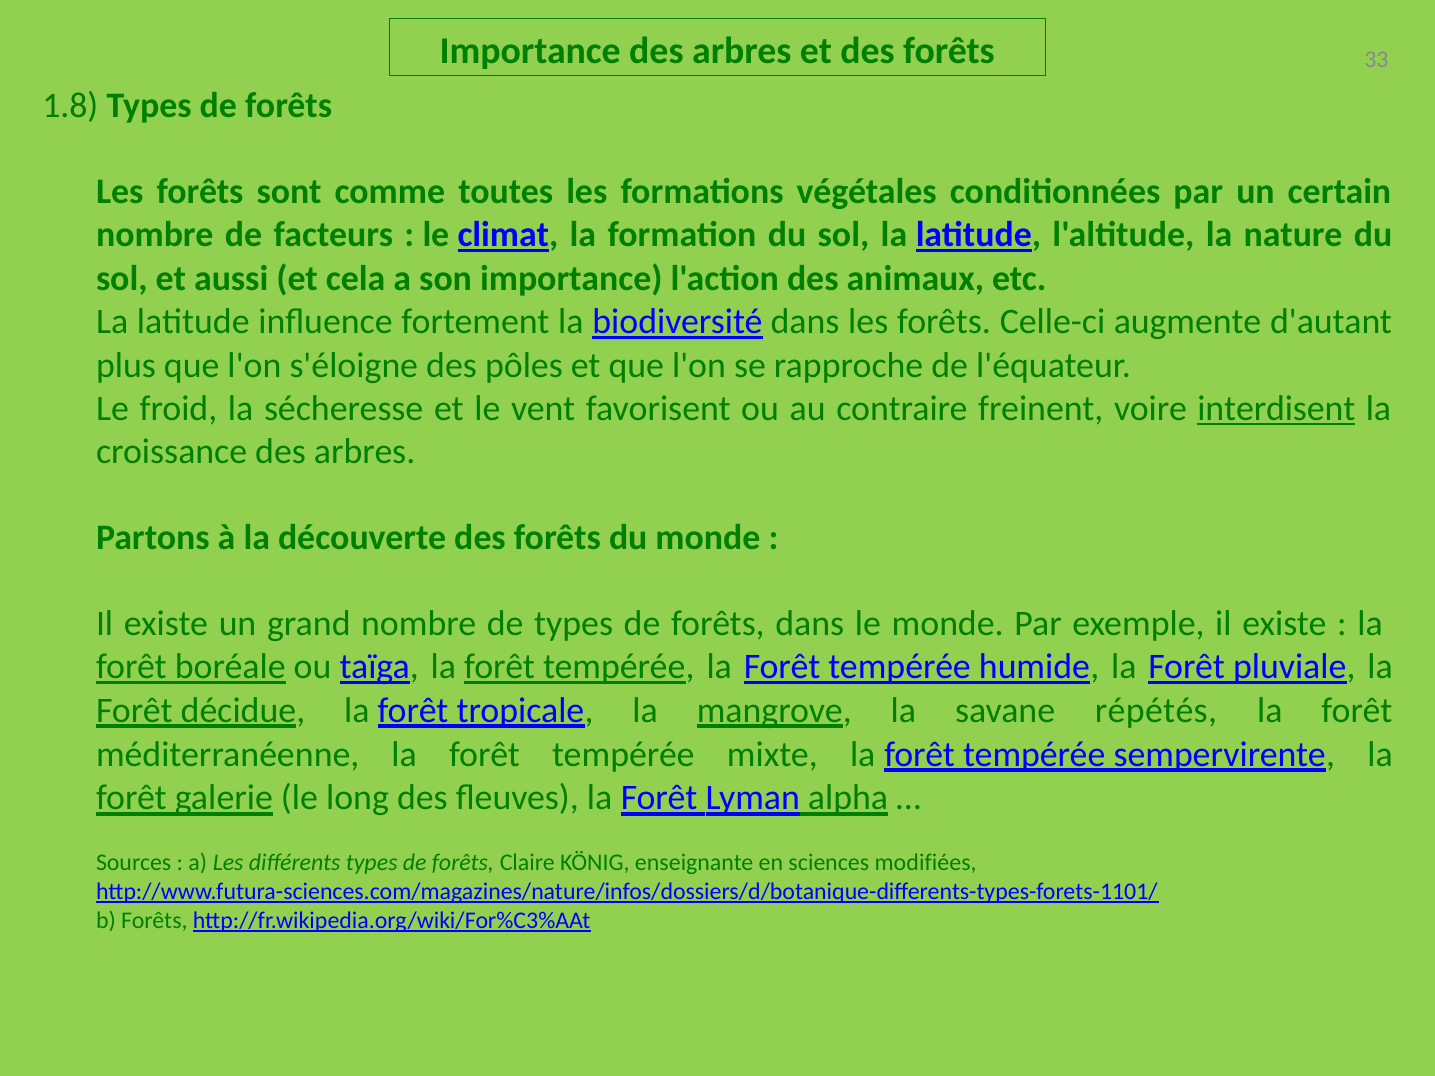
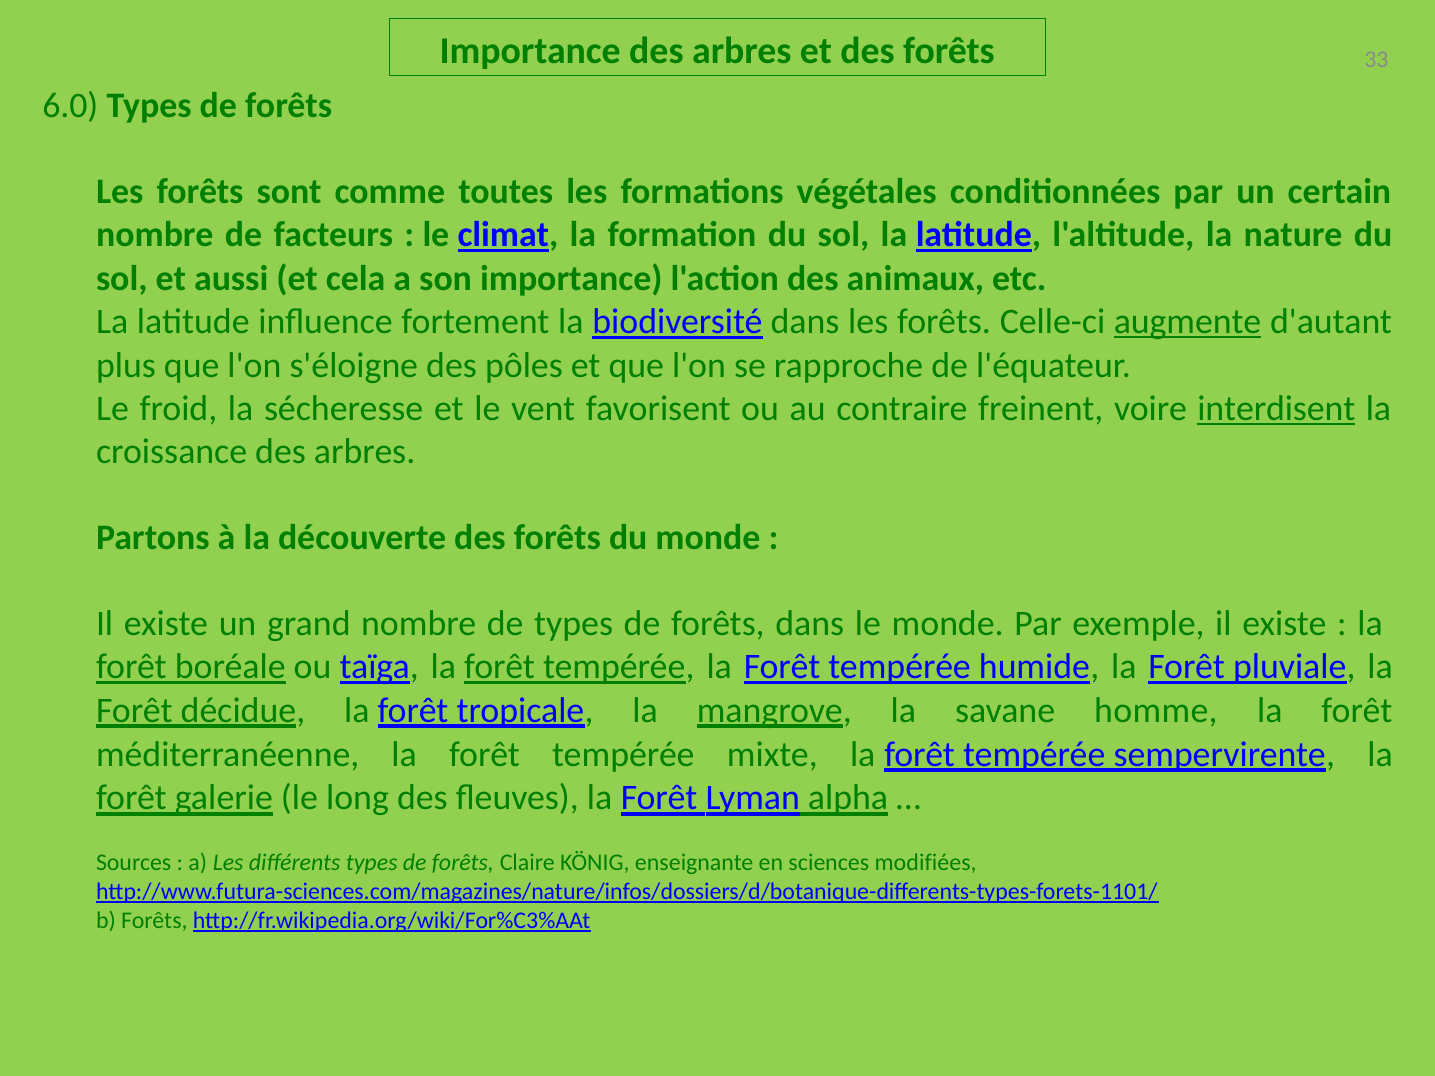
1.8: 1.8 -> 6.0 (70, 106)
augmente underline: none -> present (1188, 322)
répétés: répétés -> homme (1156, 711)
